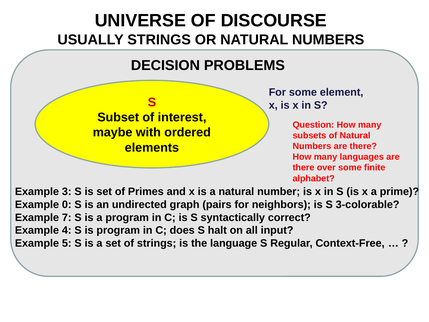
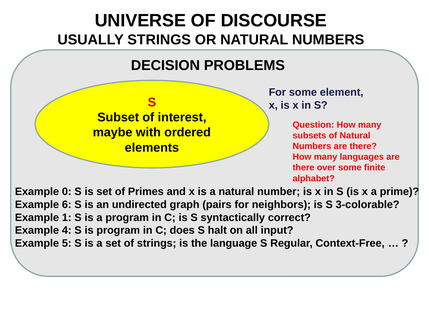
3: 3 -> 0 (67, 192)
0: 0 -> 6 (67, 204)
7: 7 -> 1 (67, 217)
